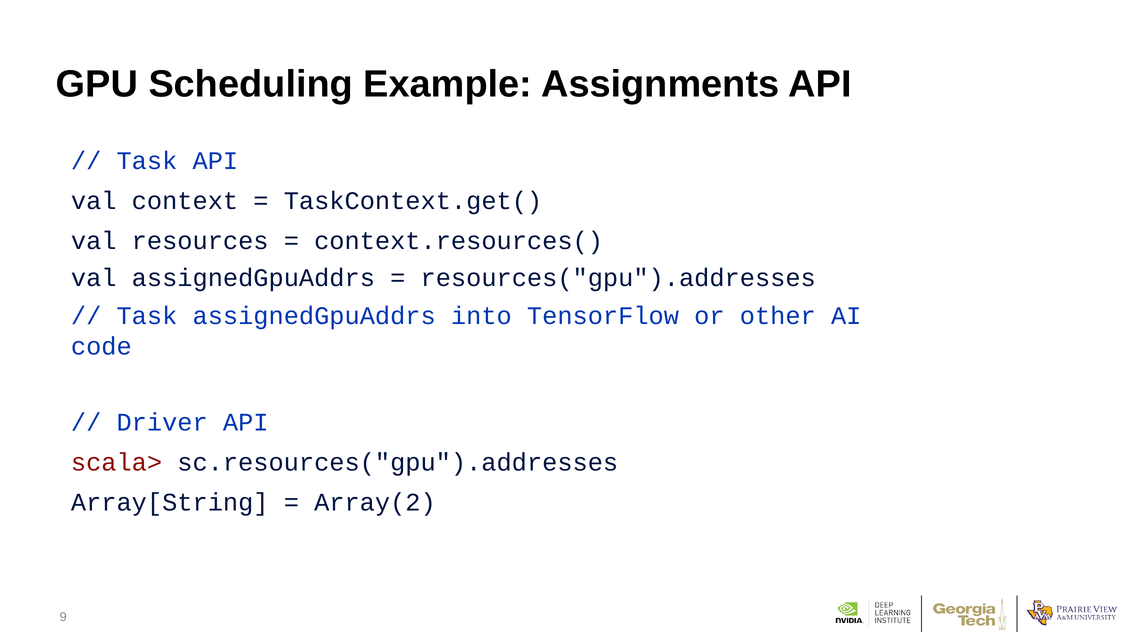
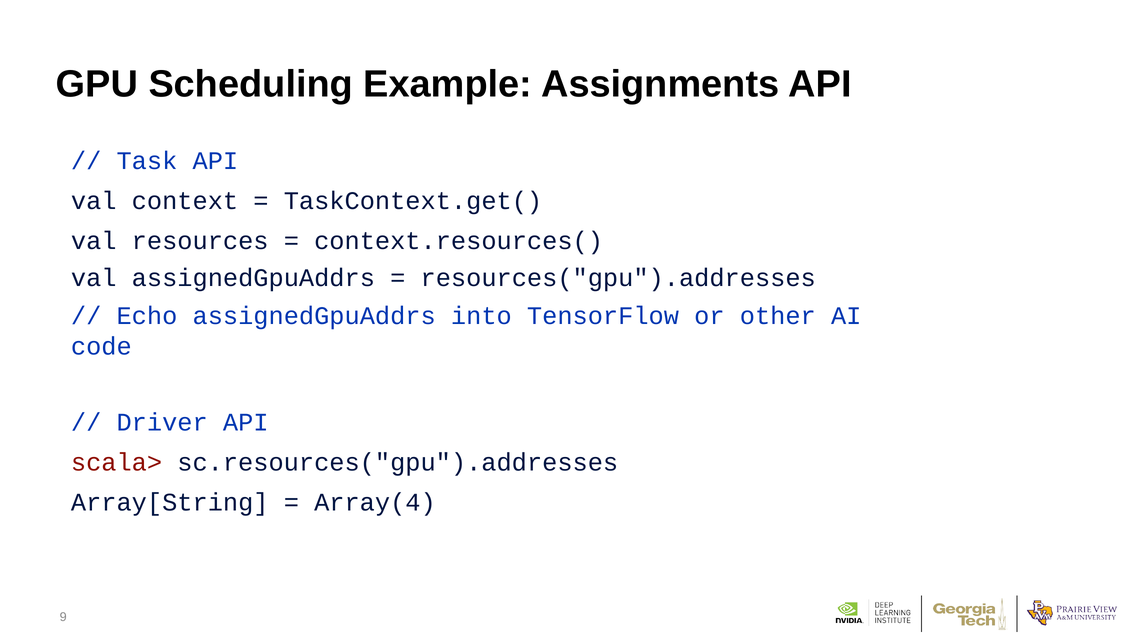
Task: Task -> Echo (147, 316)
Array(2: Array(2 -> Array(4 (375, 502)
